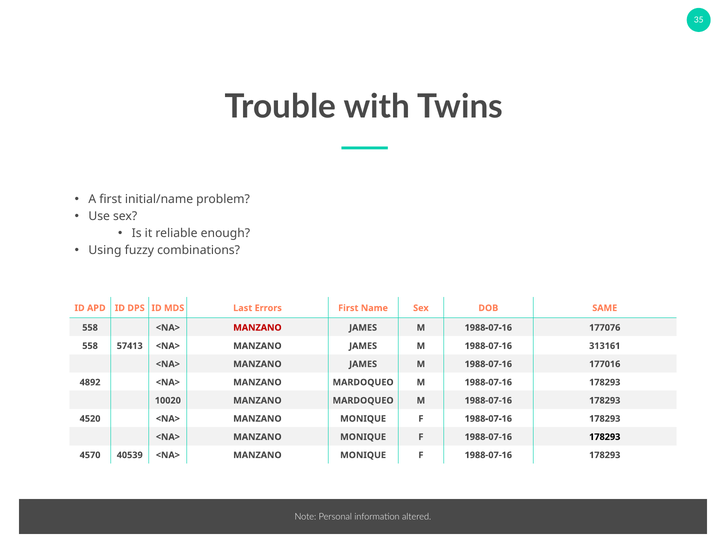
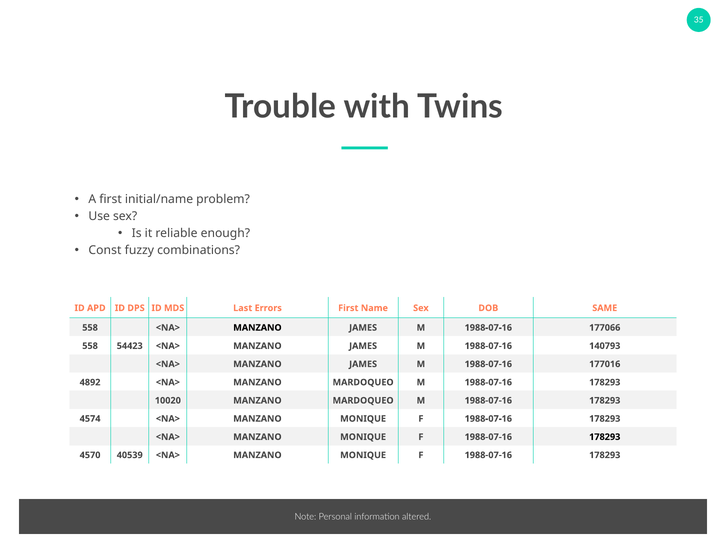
Using: Using -> Const (105, 250)
MANZANO colour: red -> black (257, 328)
177076: 177076 -> 177066 (605, 328)
57413: 57413 -> 54423 (130, 346)
313161: 313161 -> 140793 (605, 346)
4520: 4520 -> 4574 (90, 419)
